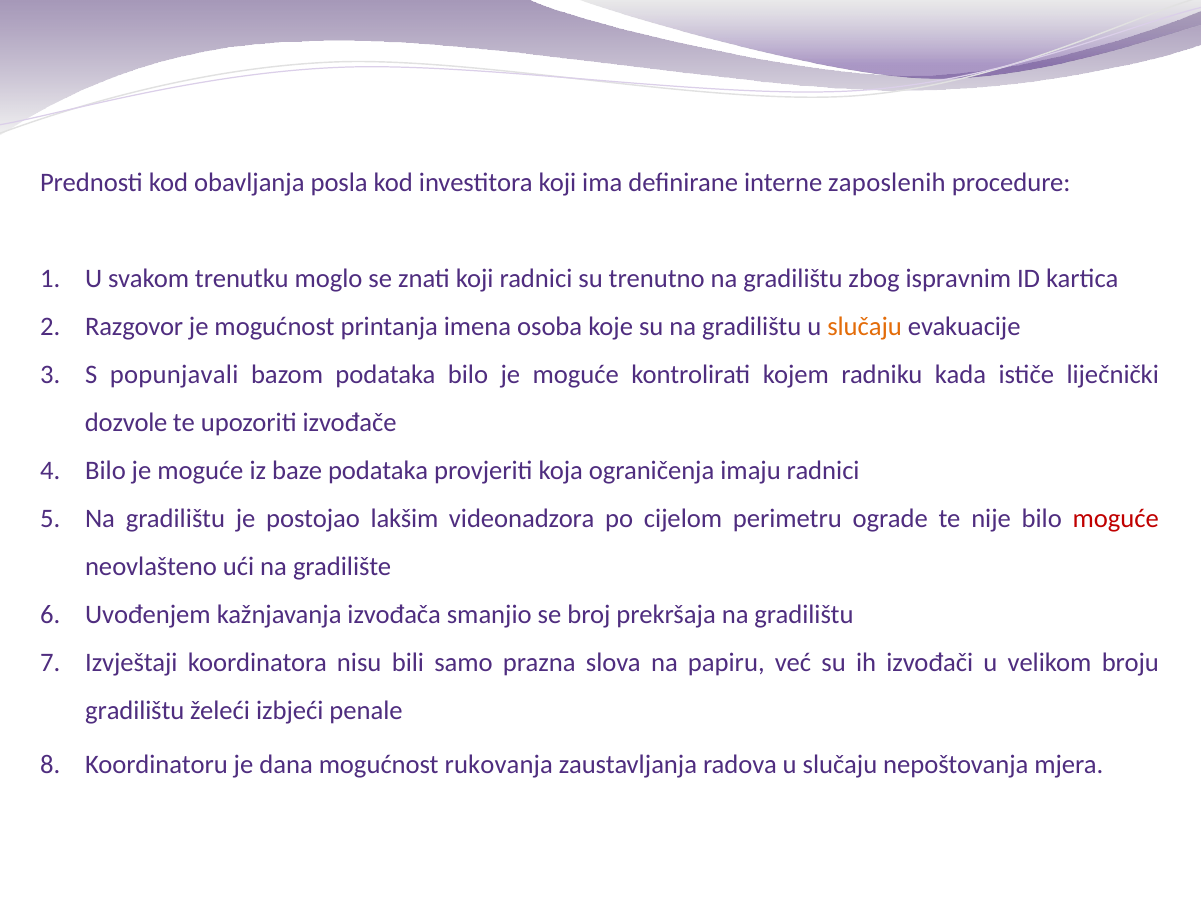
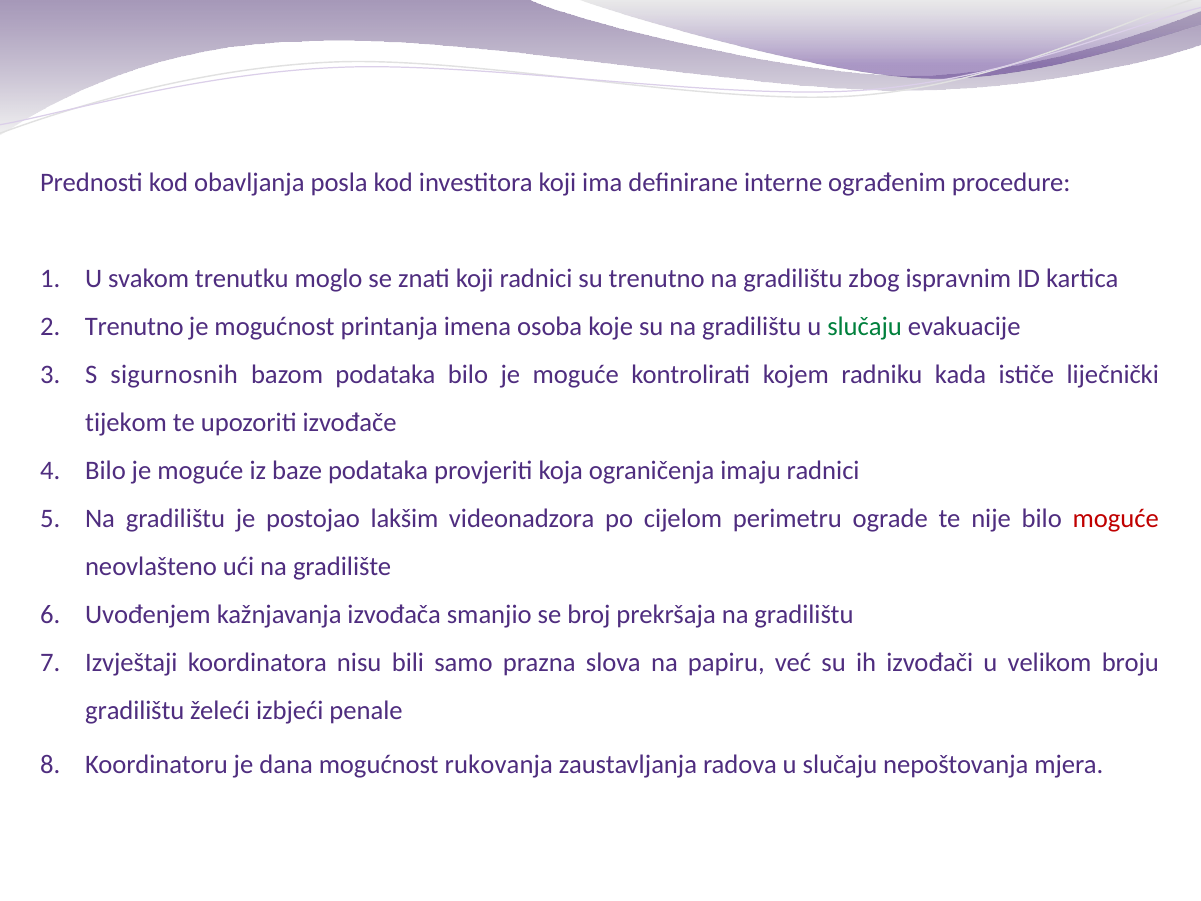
zaposlenih: zaposlenih -> ograđenim (887, 183)
Razgovor: Razgovor -> Trenutno (134, 327)
slučaju colour: orange -> green (865, 327)
popunjavali: popunjavali -> sigurnosnih (174, 375)
dozvole: dozvole -> tijekom (126, 423)
